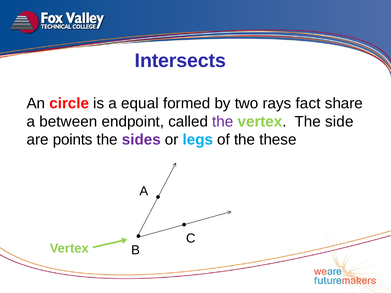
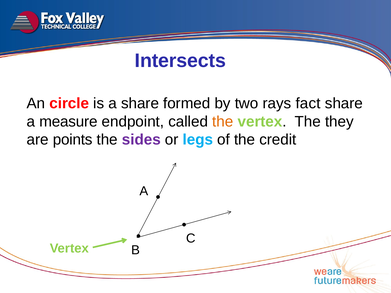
a equal: equal -> share (140, 103)
between: between -> measure (68, 122)
the colour: purple -> orange (223, 122)
side: side -> they (339, 122)
these: these -> credit (278, 140)
